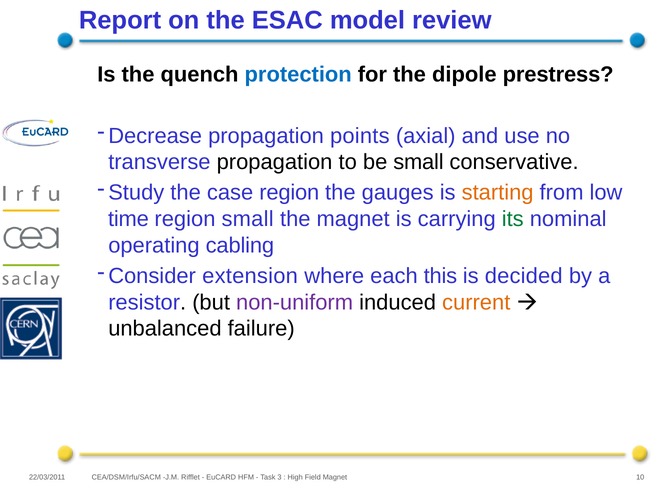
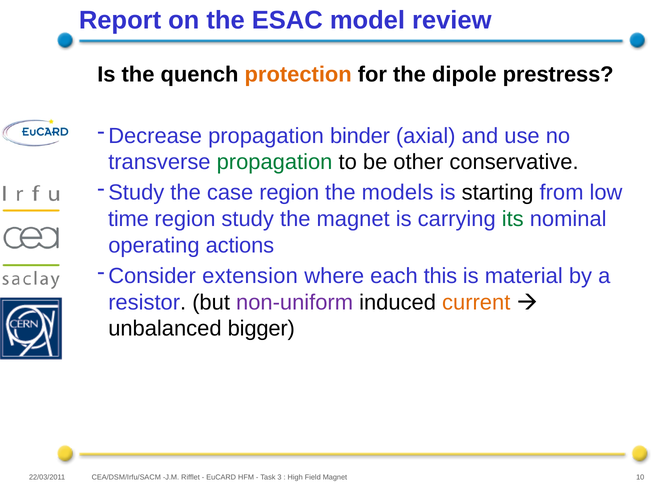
protection colour: blue -> orange (298, 75)
points: points -> binder (360, 136)
propagation colour: black -> green (275, 162)
be small: small -> other (418, 162)
gauges: gauges -> models (398, 193)
starting colour: orange -> black (498, 193)
region small: small -> study (248, 219)
cabling: cabling -> actions (240, 246)
decided: decided -> material (524, 276)
failure: failure -> bigger (261, 329)
